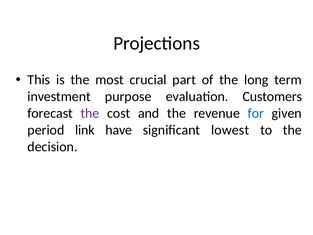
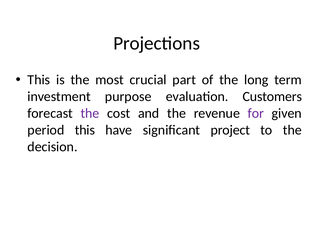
for colour: blue -> purple (256, 113)
period link: link -> this (85, 130)
lowest: lowest -> project (230, 130)
